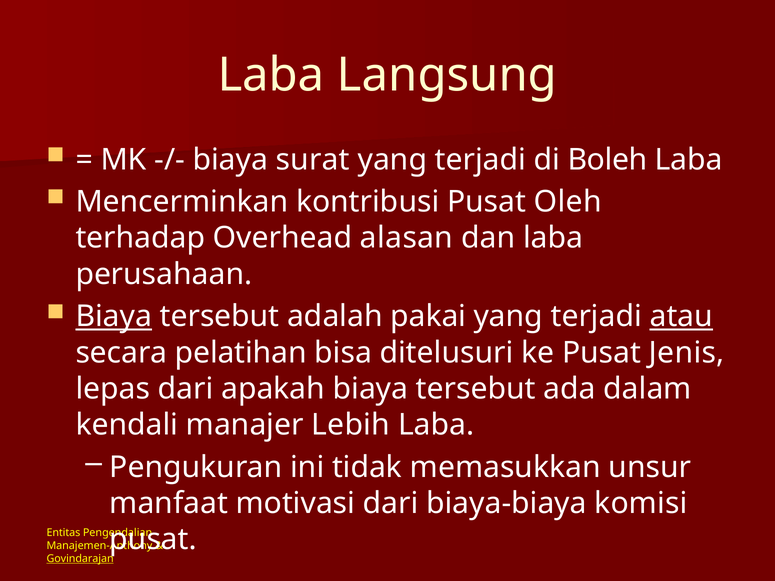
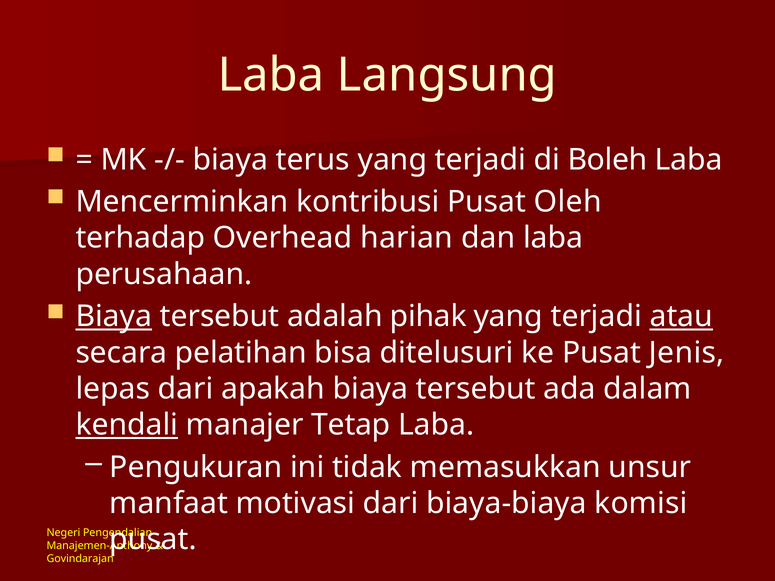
surat: surat -> terus (313, 160)
alasan: alasan -> harian (407, 238)
pakai: pakai -> pihak (428, 317)
kendali underline: none -> present (127, 425)
Lebih: Lebih -> Tetap (351, 425)
Entitas: Entitas -> Negeri (63, 533)
Govindarajan underline: present -> none (80, 559)
